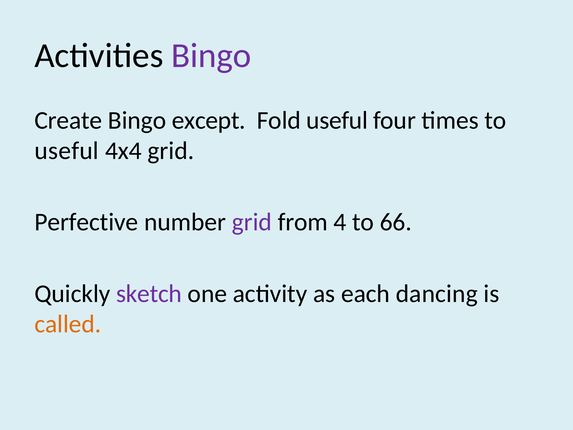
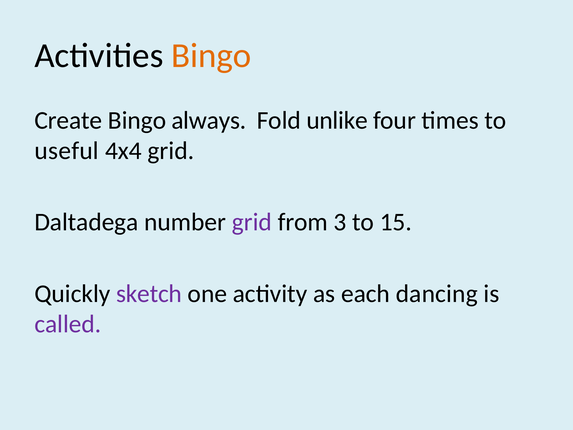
Bingo colour: purple -> orange (211, 55)
except: except -> always (209, 120)
Fold useful: useful -> unlike (337, 120)
Perfective: Perfective -> Daltadega (86, 222)
4: 4 -> 3 (340, 222)
66: 66 -> 15 (396, 222)
called colour: orange -> purple (68, 324)
